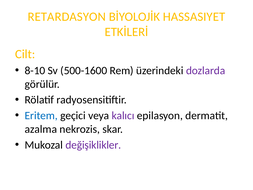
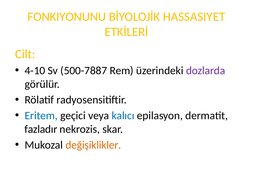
RETARDASYON: RETARDASYON -> FONKIYONUNU (67, 17)
8-10: 8-10 -> 4-10 (35, 71)
500-1600: 500-1600 -> 500-7887 (84, 71)
kalıcı colour: purple -> blue (123, 115)
azalma: azalma -> fazladır (41, 129)
değişiklikler colour: purple -> orange (93, 145)
